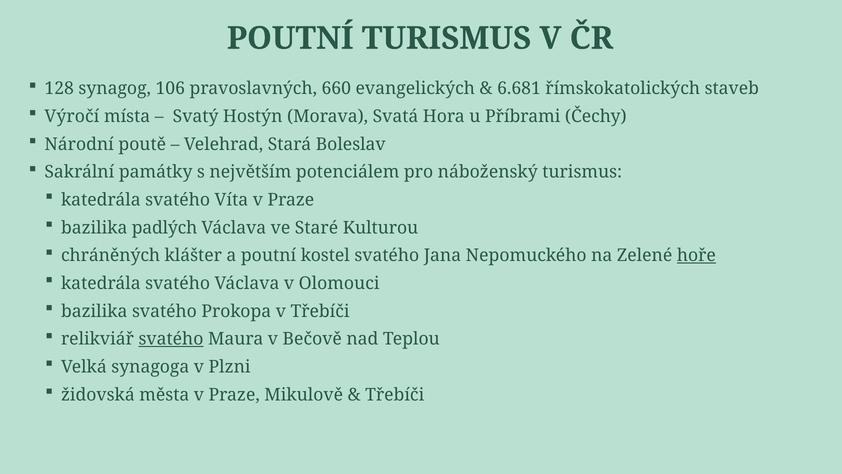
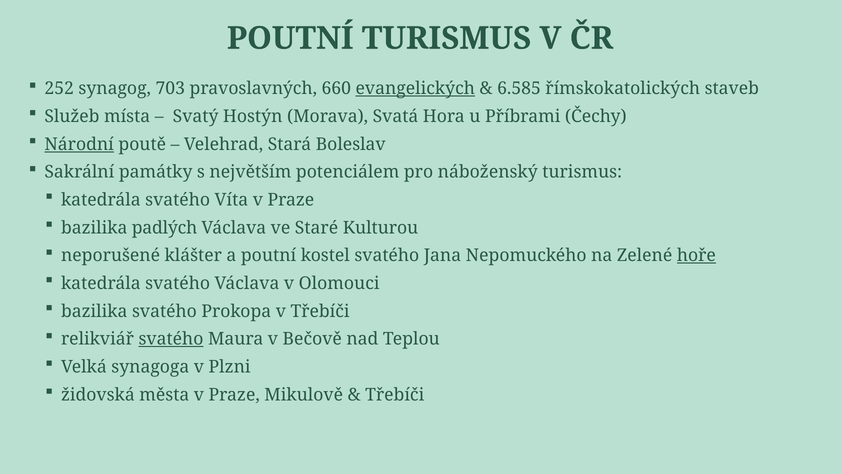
128: 128 -> 252 (59, 89)
106: 106 -> 703 (170, 89)
evangelických underline: none -> present (415, 89)
6.681: 6.681 -> 6.585 (519, 89)
Výročí: Výročí -> Služeb (72, 116)
Národní underline: none -> present (79, 144)
chráněných: chráněných -> neporušené (111, 255)
